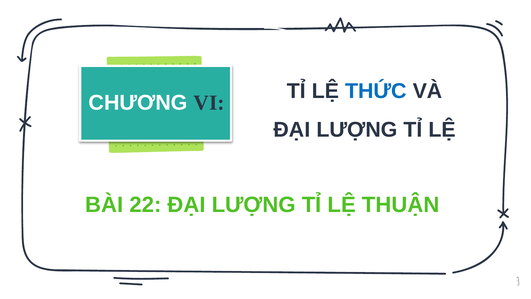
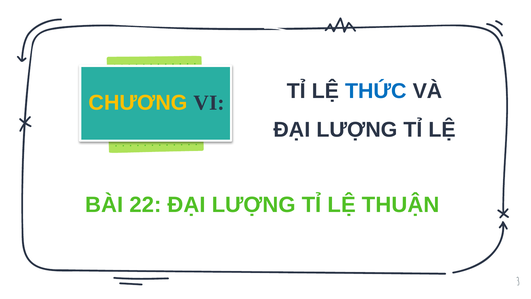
CHƯƠNG colour: white -> yellow (138, 103)
